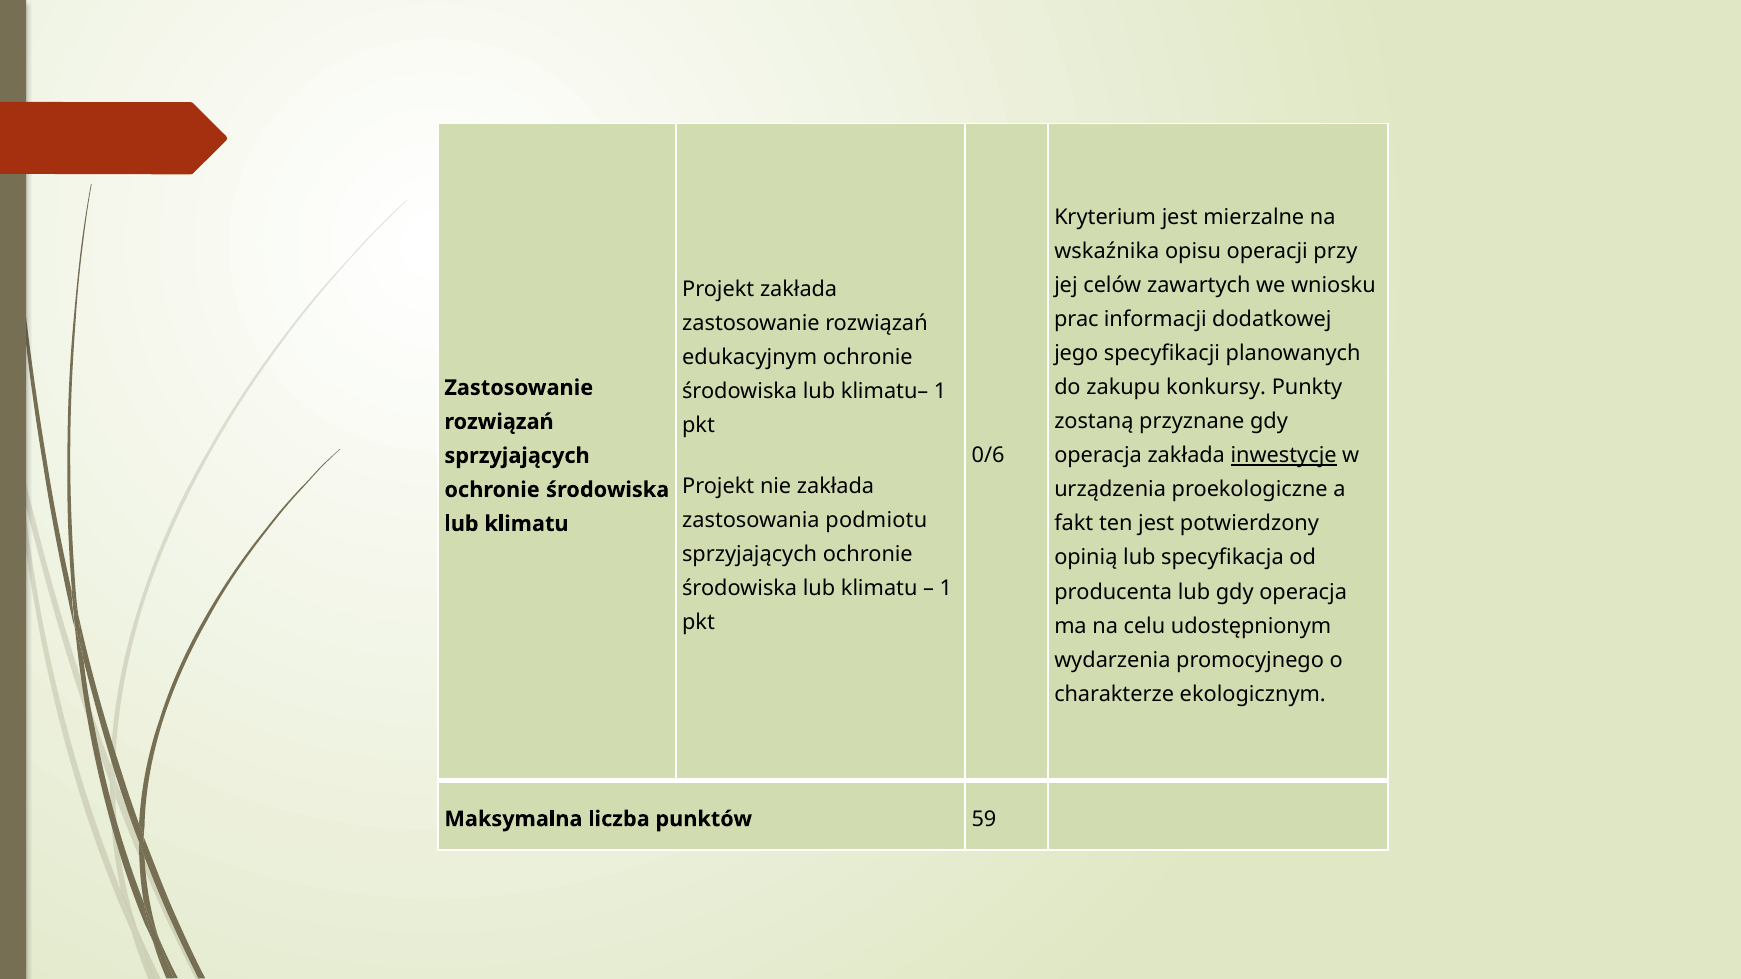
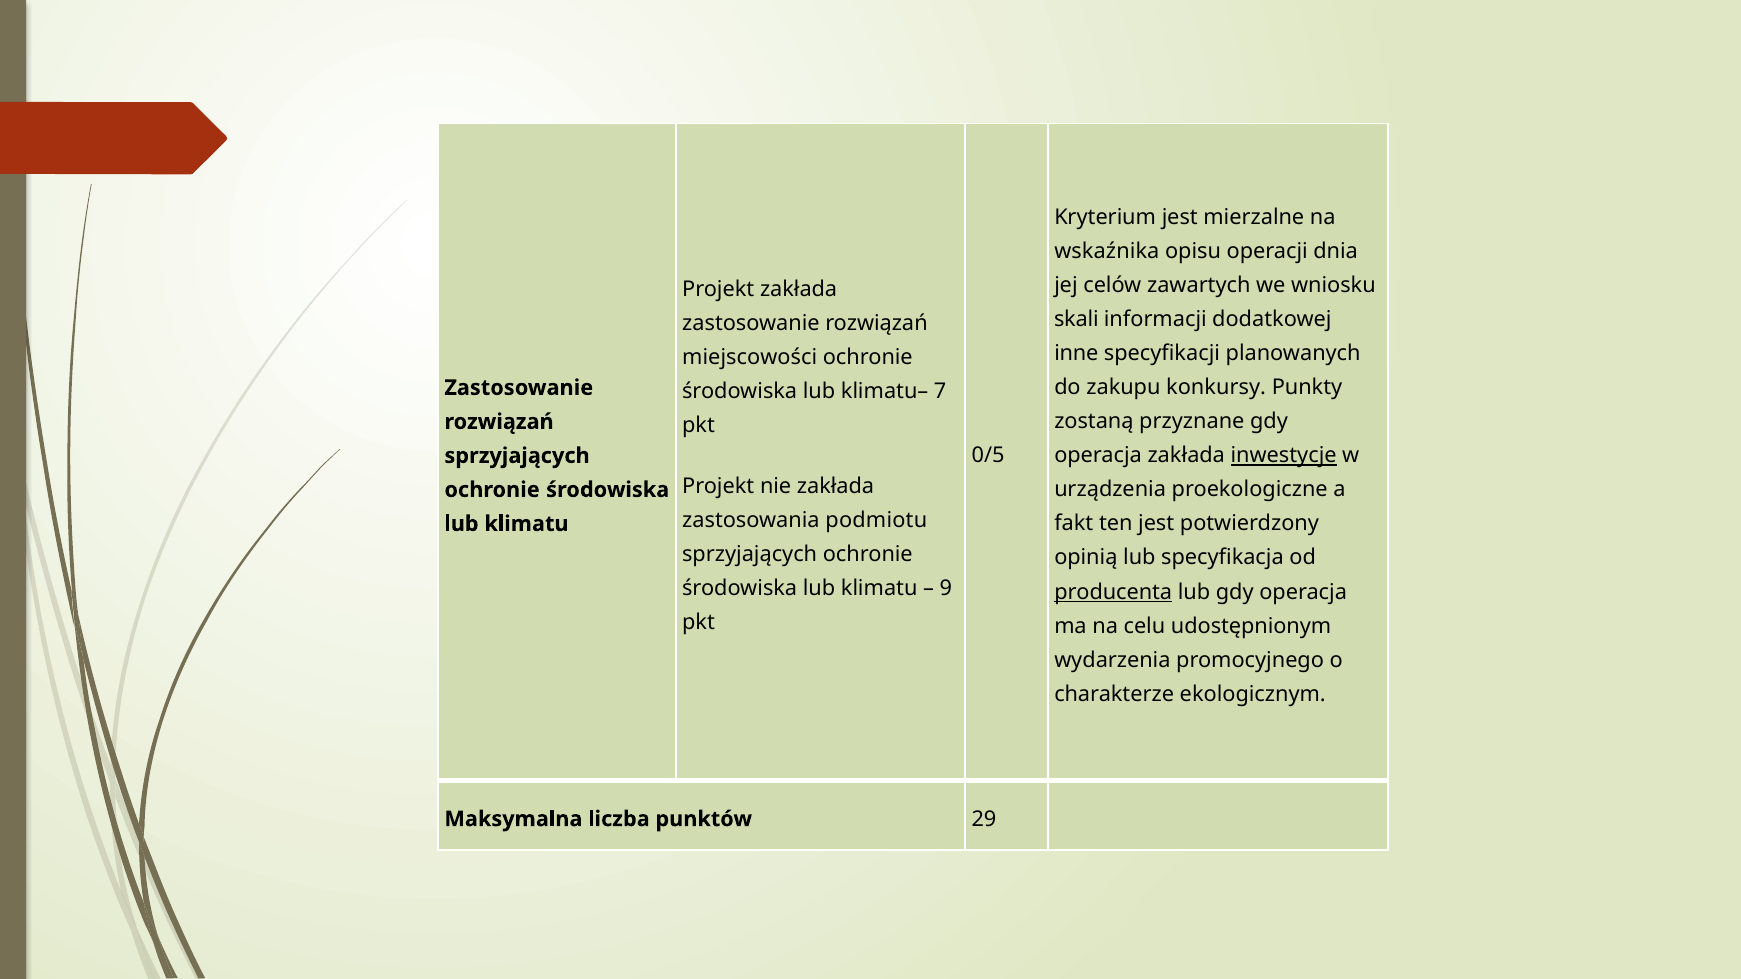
przy: przy -> dnia (1336, 252)
prac: prac -> skali (1076, 320)
jego: jego -> inne (1076, 354)
edukacyjnym: edukacyjnym -> miejscowości (750, 357)
klimatu– 1: 1 -> 7 (940, 391)
0/6: 0/6 -> 0/5 (988, 456)
1: 1 -> 9 (946, 589)
producenta underline: none -> present (1113, 592)
59: 59 -> 29 (984, 819)
